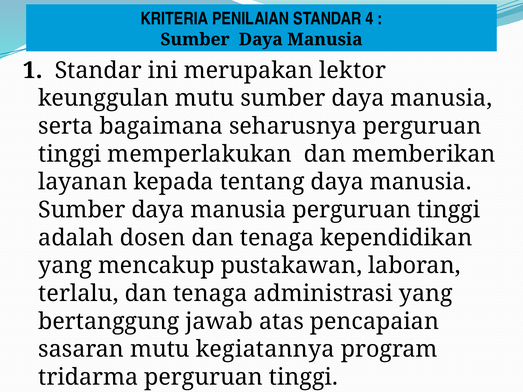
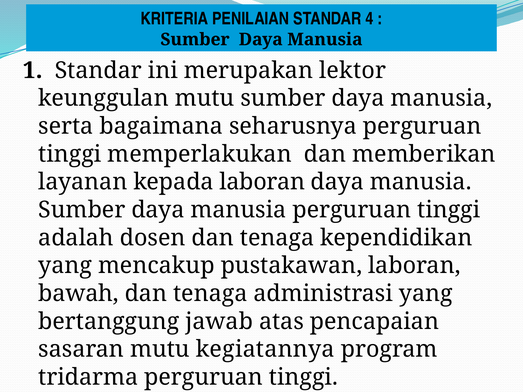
kepada tentang: tentang -> laboran (262, 182)
terlalu: terlalu -> bawah (79, 294)
